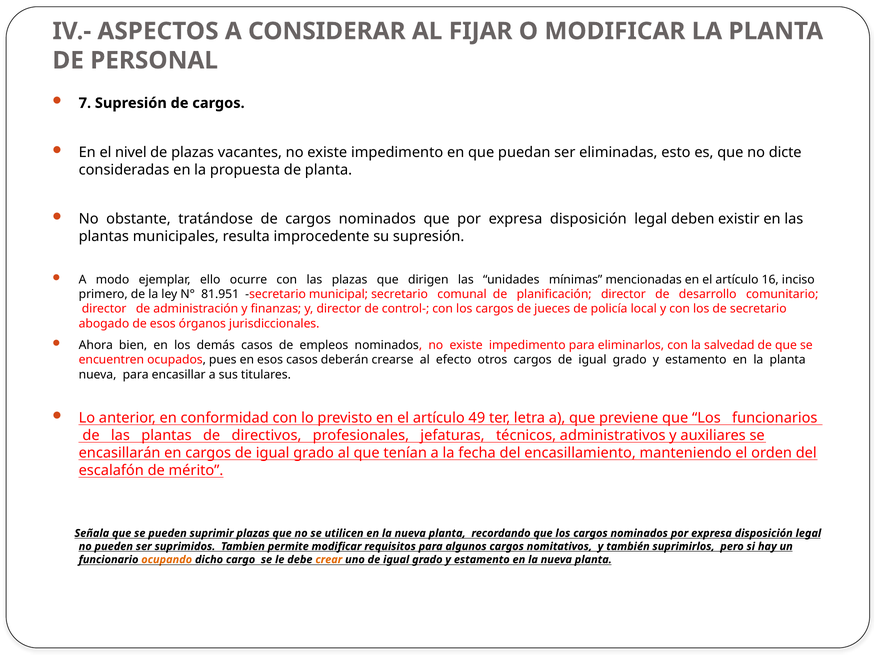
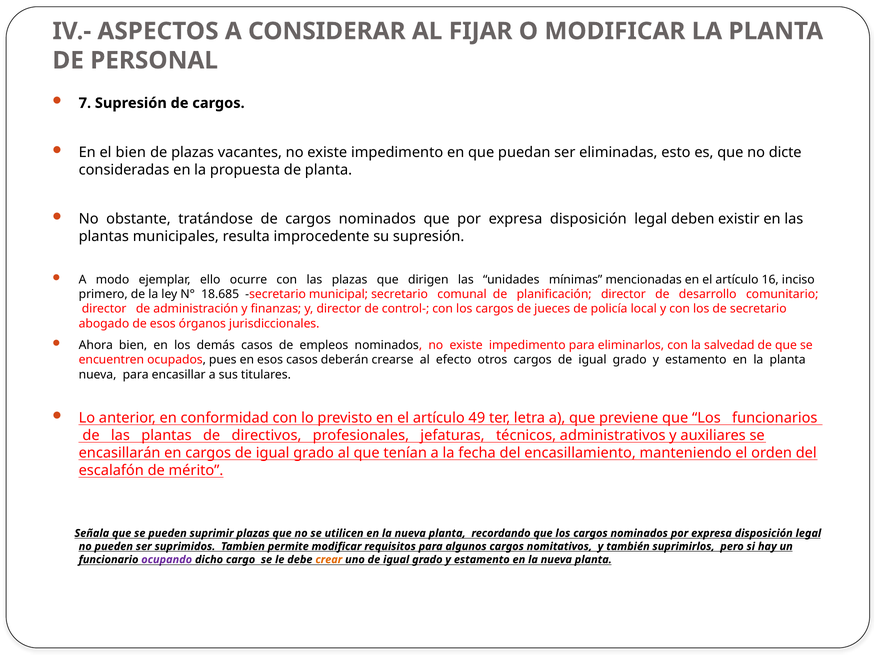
el nivel: nivel -> bien (131, 152)
81.951: 81.951 -> 18.685 (220, 294)
ocupando colour: orange -> purple (167, 560)
